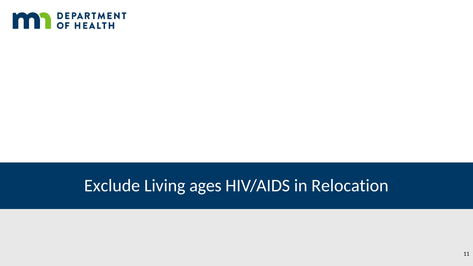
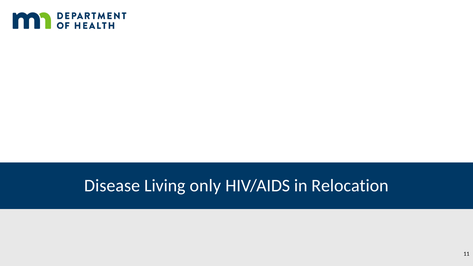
Exclude: Exclude -> Disease (112, 186)
ages: ages -> only (205, 186)
